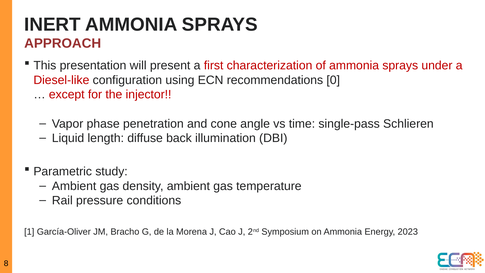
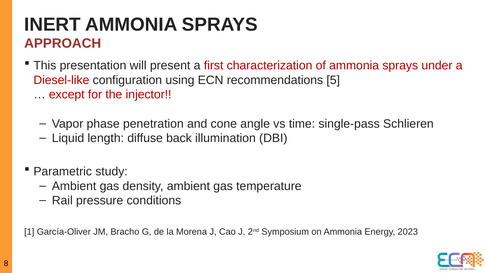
0: 0 -> 5 (333, 80)
